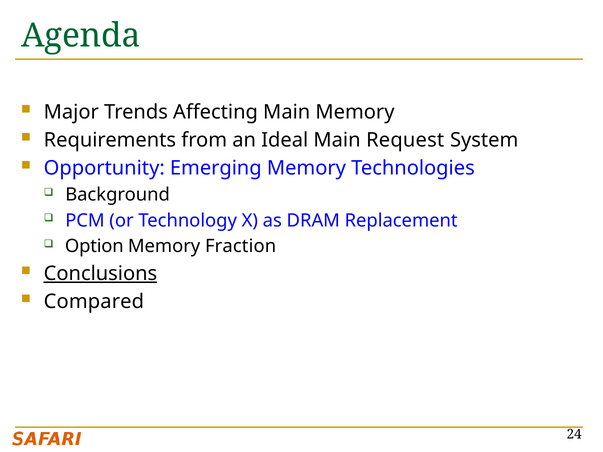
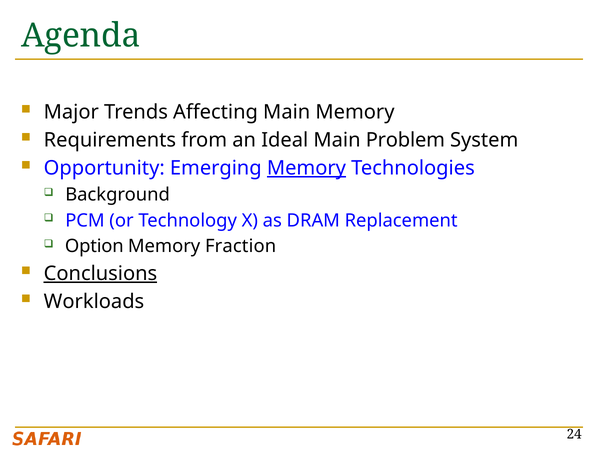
Request: Request -> Problem (405, 140)
Memory underline: none -> present (306, 168)
Compared: Compared -> Workloads (94, 302)
